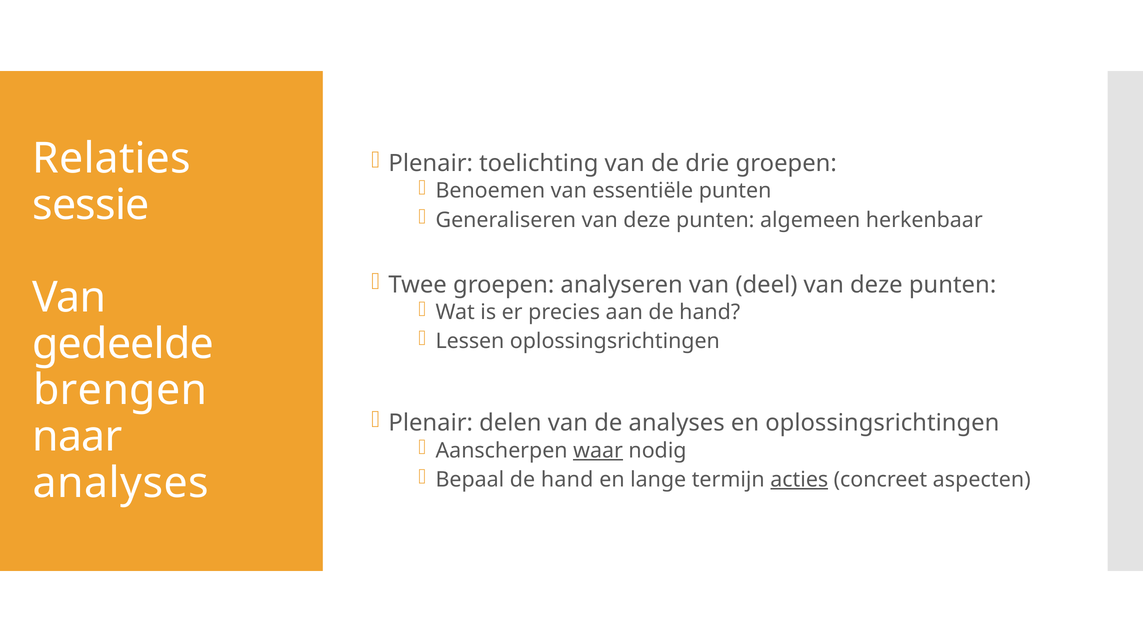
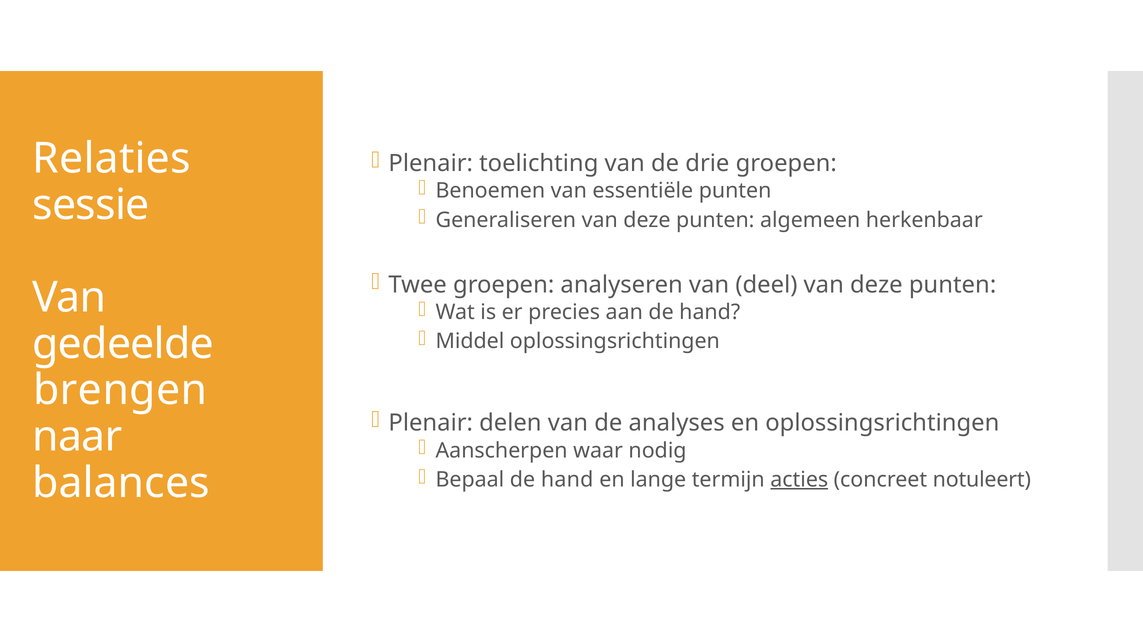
Lessen: Lessen -> Middel (470, 341)
waar underline: present -> none (598, 450)
aspecten: aspecten -> notuleert (982, 480)
analyses: analyses -> balances (121, 483)
